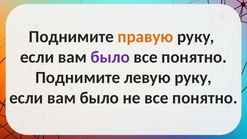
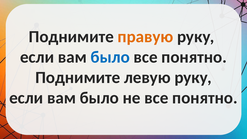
было colour: purple -> blue (110, 57)
